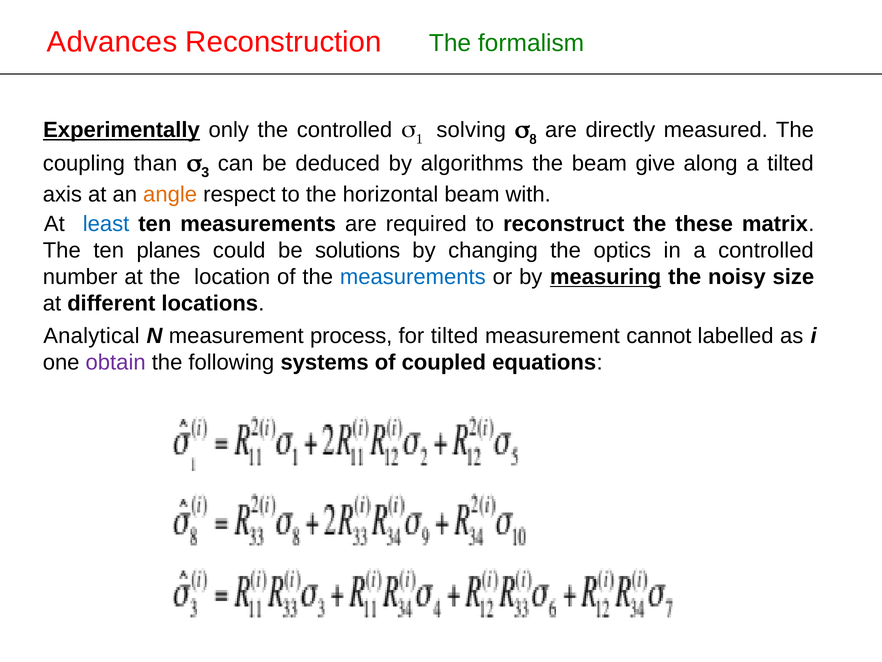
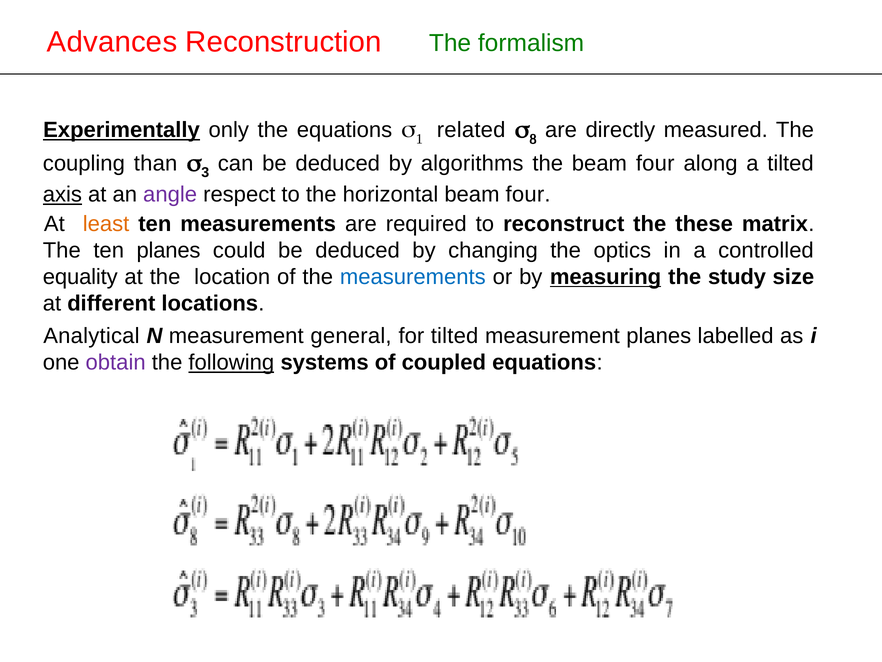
the controlled: controlled -> equations (345, 130)
solving: solving -> related (471, 130)
the beam give: give -> four (655, 163)
axis underline: none -> present (62, 194)
angle colour: orange -> purple (170, 194)
horizontal beam with: with -> four (528, 194)
least colour: blue -> orange (106, 224)
could be solutions: solutions -> deduced (358, 250)
number: number -> equality (80, 277)
noisy: noisy -> study (737, 277)
process: process -> general (351, 336)
measurement cannot: cannot -> planes (659, 336)
following underline: none -> present (231, 362)
